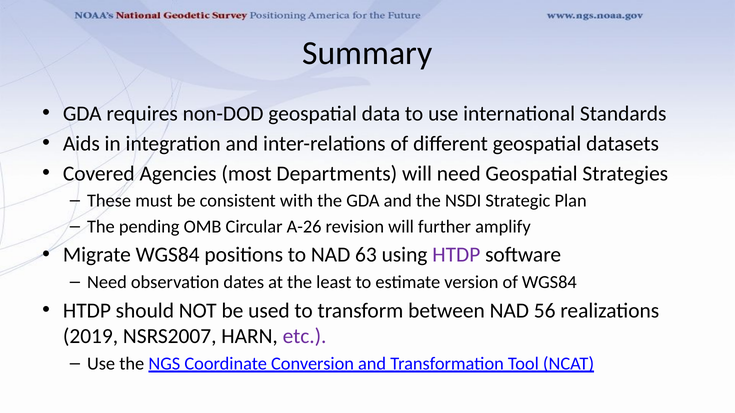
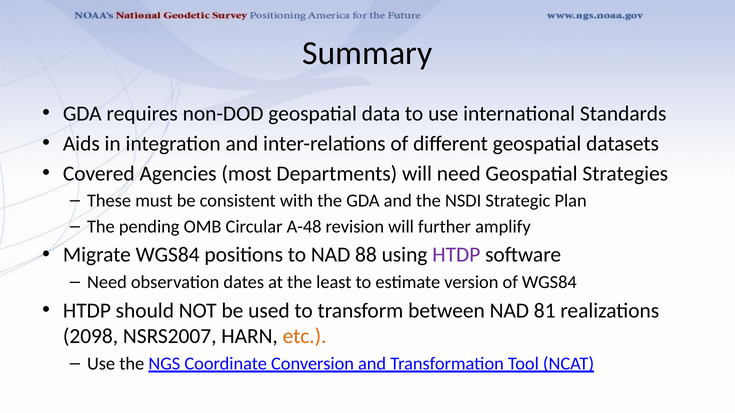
A-26: A-26 -> A-48 (304, 227)
63: 63 -> 88 (366, 255)
56: 56 -> 81 (545, 311)
2019: 2019 -> 2098 (91, 337)
etc colour: purple -> orange (305, 337)
